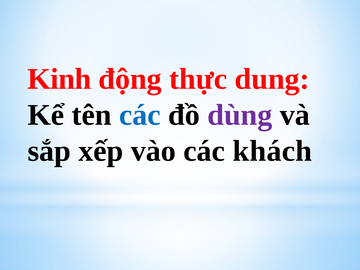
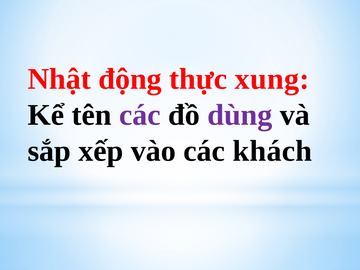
Kinh: Kinh -> Nhật (59, 79)
dung: dung -> xung (272, 79)
các colour: blue -> purple (140, 115)
